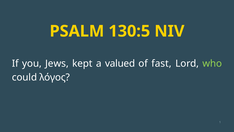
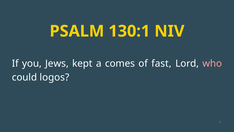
130:5: 130:5 -> 130:1 (129, 31)
valued: valued -> comes (120, 63)
who colour: light green -> pink (212, 63)
λόγος: λόγος -> logos (54, 77)
